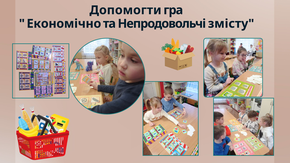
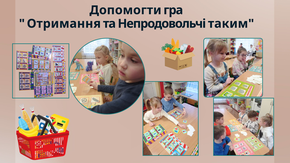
Економічно: Економічно -> Отримання (64, 24)
змісту: змісту -> таким (231, 24)
